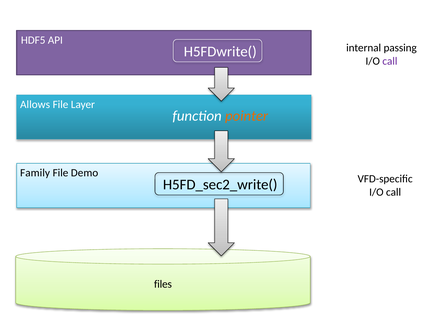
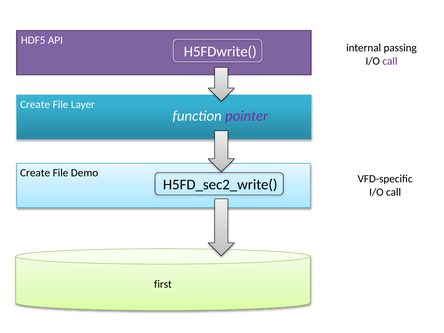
Allows: Allows -> Create (35, 105)
pointer colour: orange -> purple (247, 116)
Family: Family -> Create (35, 173)
files: files -> first (163, 284)
